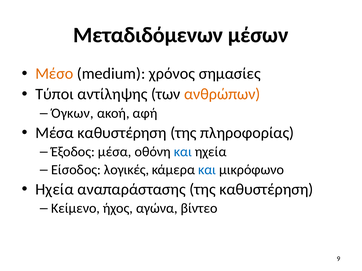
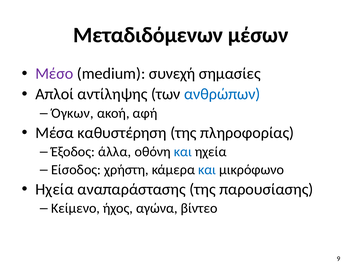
Μέσο colour: orange -> purple (54, 74)
χρόνος: χρόνος -> συνεχή (172, 74)
Τύποι: Τύποι -> Απλοί (55, 94)
ανθρώπων colour: orange -> blue (222, 94)
Έξοδος μέσα: μέσα -> άλλα (115, 152)
λογικές: λογικές -> χρήστη (126, 170)
της καθυστέρηση: καθυστέρηση -> παρουσίασης (266, 190)
